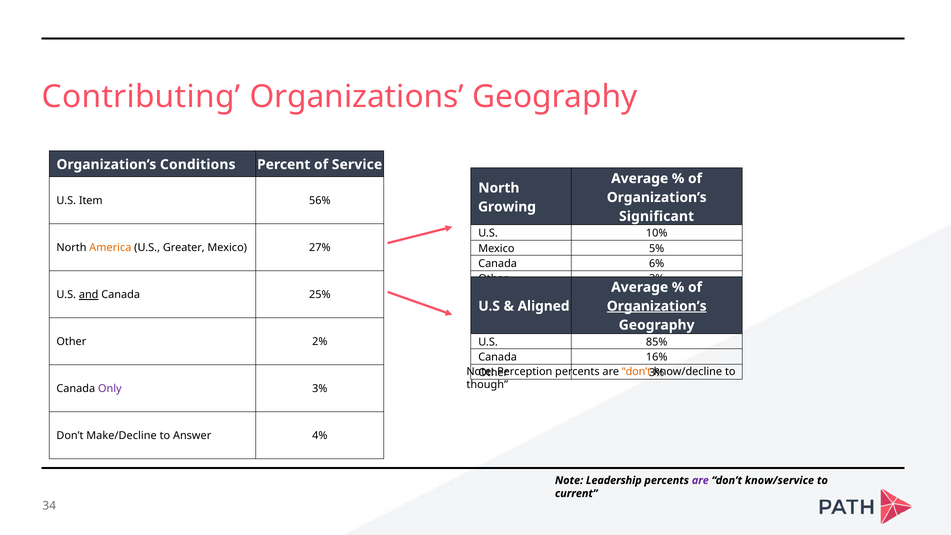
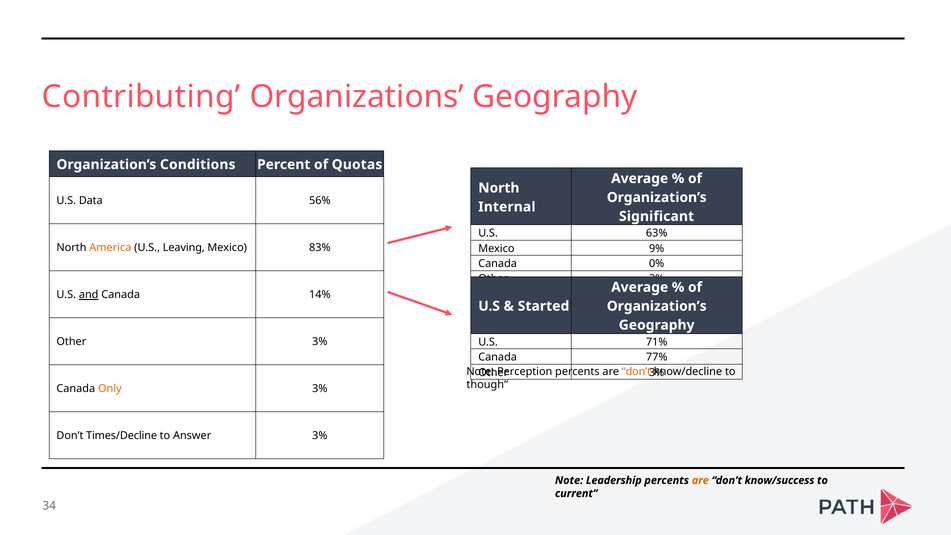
Service: Service -> Quotas (357, 165)
Item: Item -> Data (91, 201)
Growing: Growing -> Internal (507, 207)
10%: 10% -> 63% (657, 233)
Greater: Greater -> Leaving (184, 248)
27%: 27% -> 83% (320, 248)
5%: 5% -> 9% (657, 248)
6%: 6% -> 0% (657, 264)
25%: 25% -> 14% (320, 295)
Aligned: Aligned -> Started (543, 306)
Organization’s underline: present -> none (657, 306)
2%: 2% -> 3% (320, 342)
85%: 85% -> 71% (657, 342)
16%: 16% -> 77% (657, 357)
Only colour: purple -> orange (110, 389)
Make/Decline: Make/Decline -> Times/Decline (122, 436)
Answer 4%: 4% -> 3% (320, 436)
are colour: purple -> orange (700, 480)
know/service: know/service -> know/success (780, 480)
